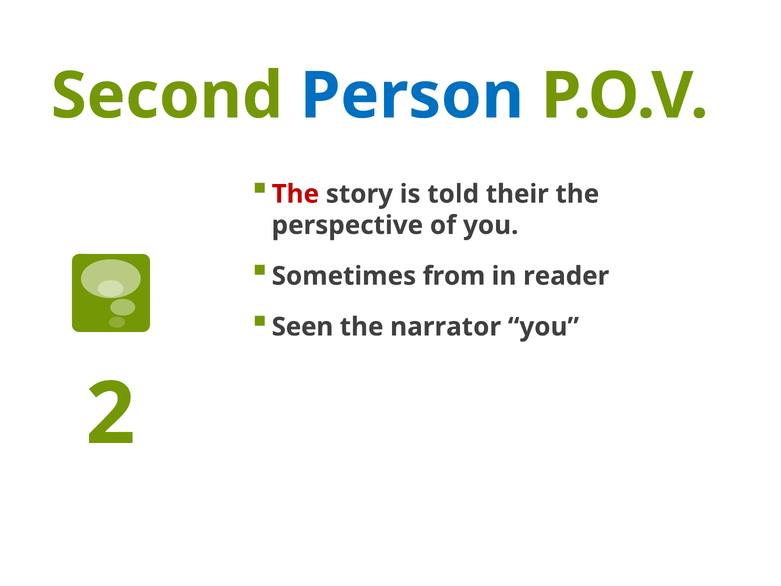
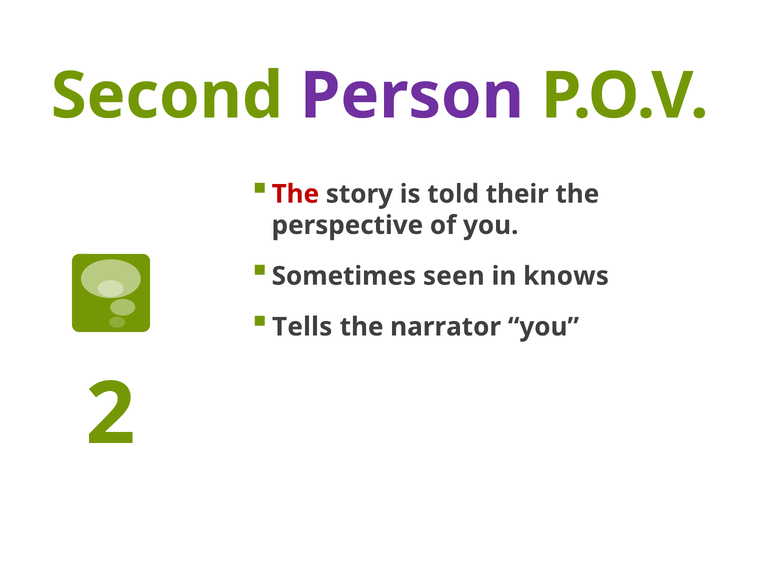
Person colour: blue -> purple (412, 96)
from: from -> seen (454, 276)
reader: reader -> knows (566, 276)
Seen: Seen -> Tells (302, 327)
